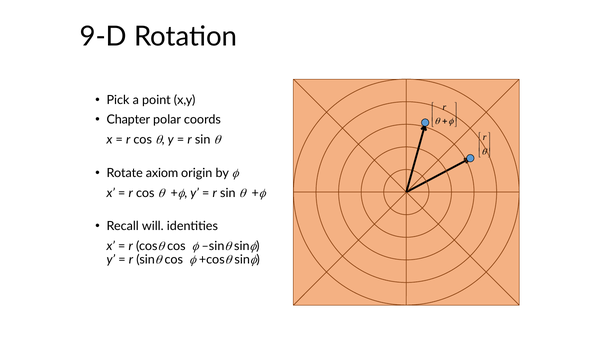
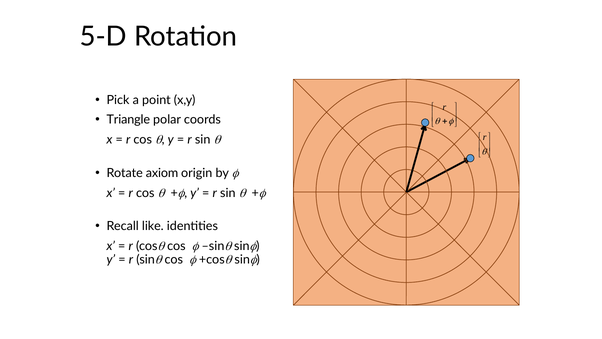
9-D: 9-D -> 5-D (103, 37)
Chapter: Chapter -> Triangle (128, 120)
will: will -> like (153, 226)
